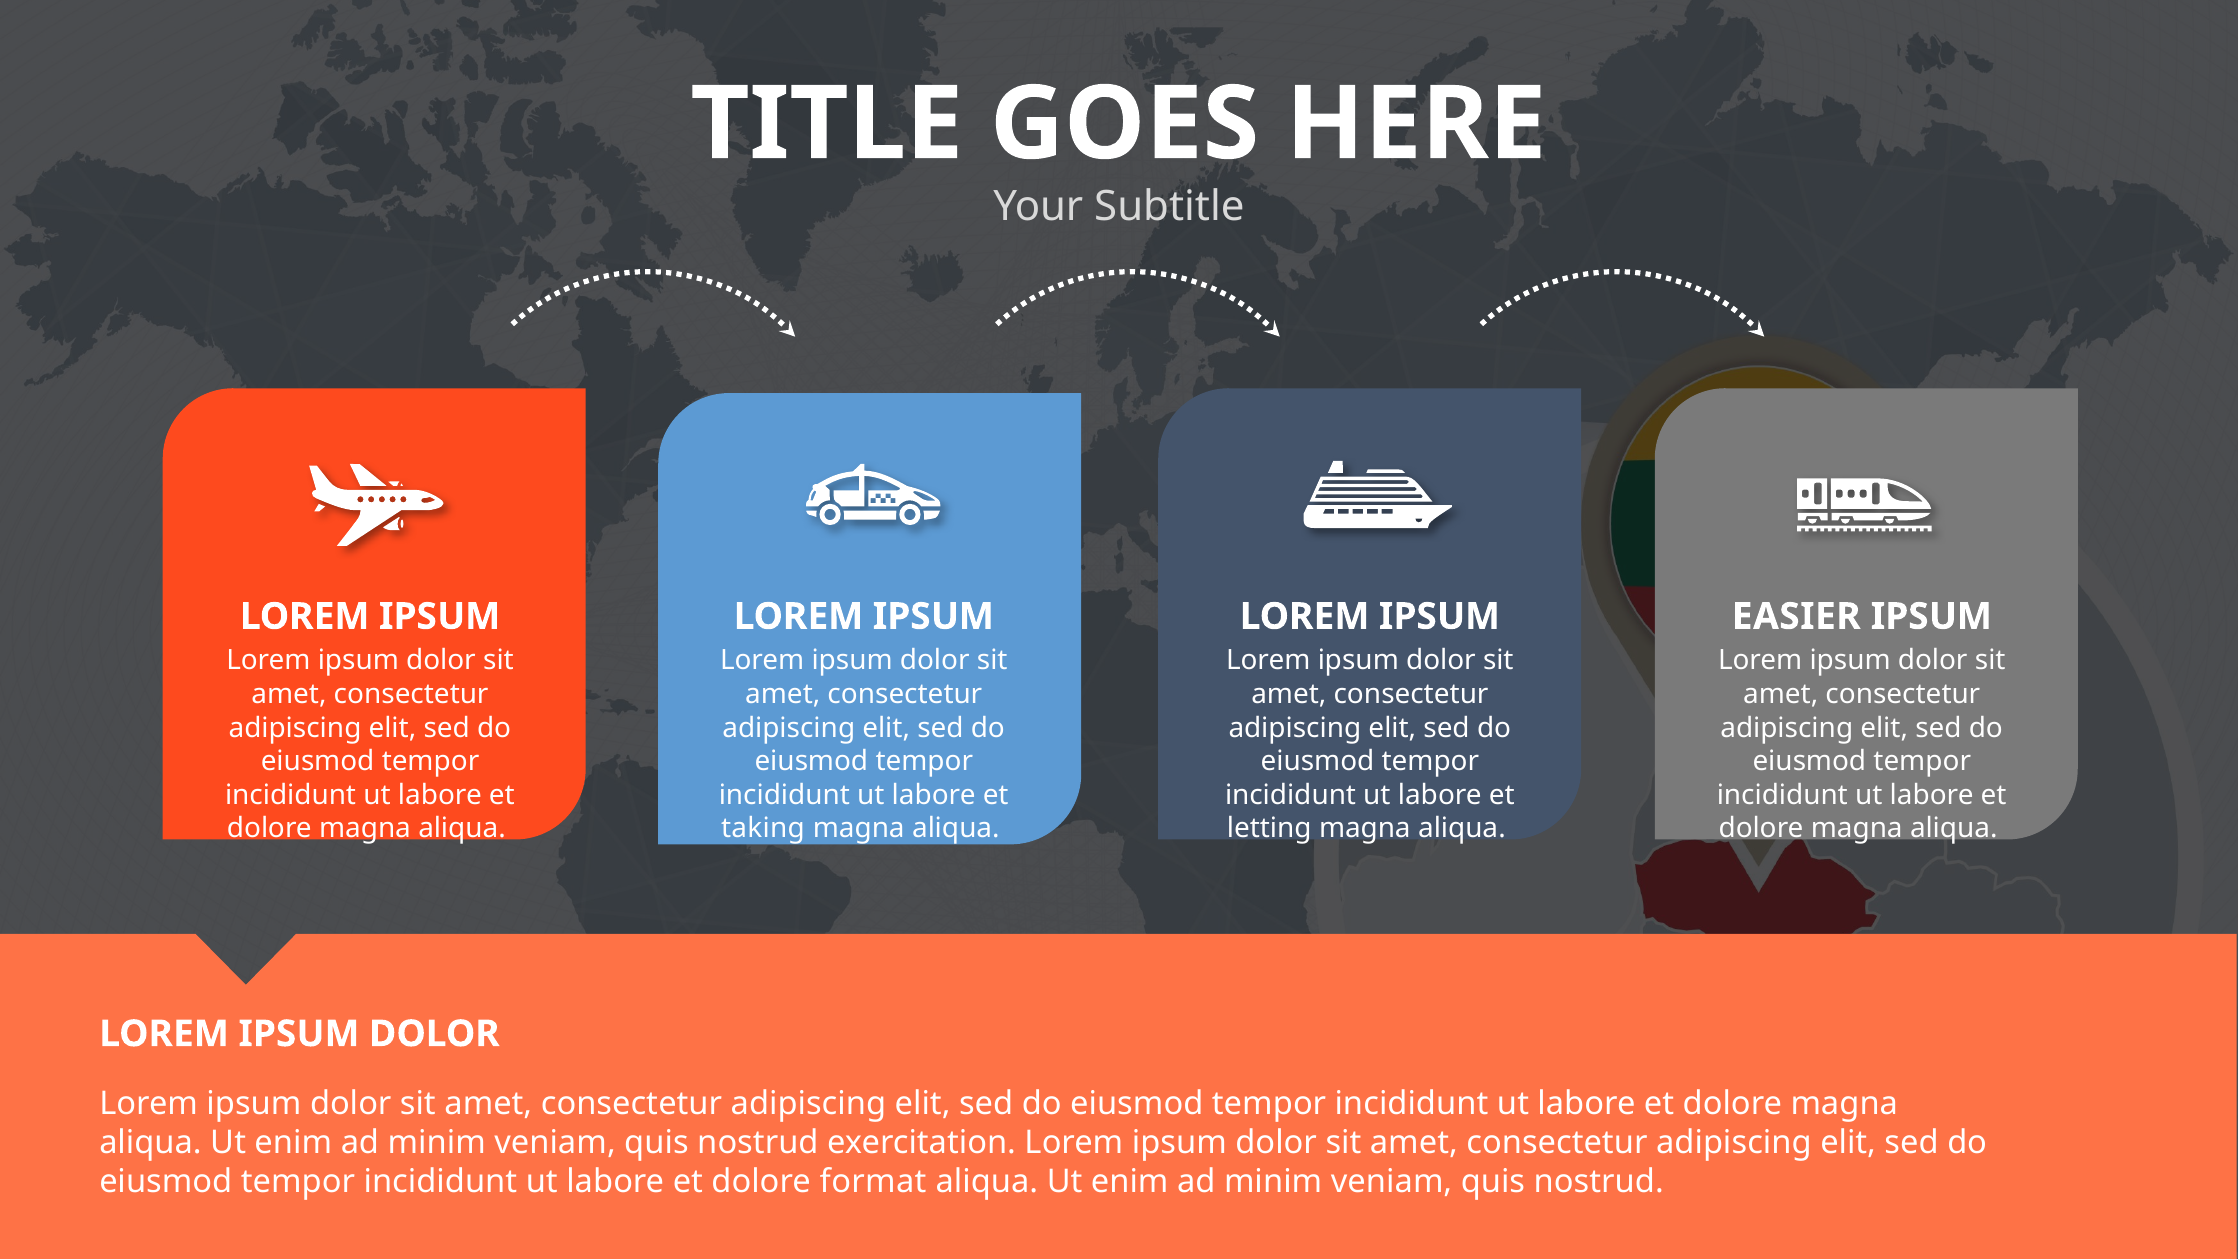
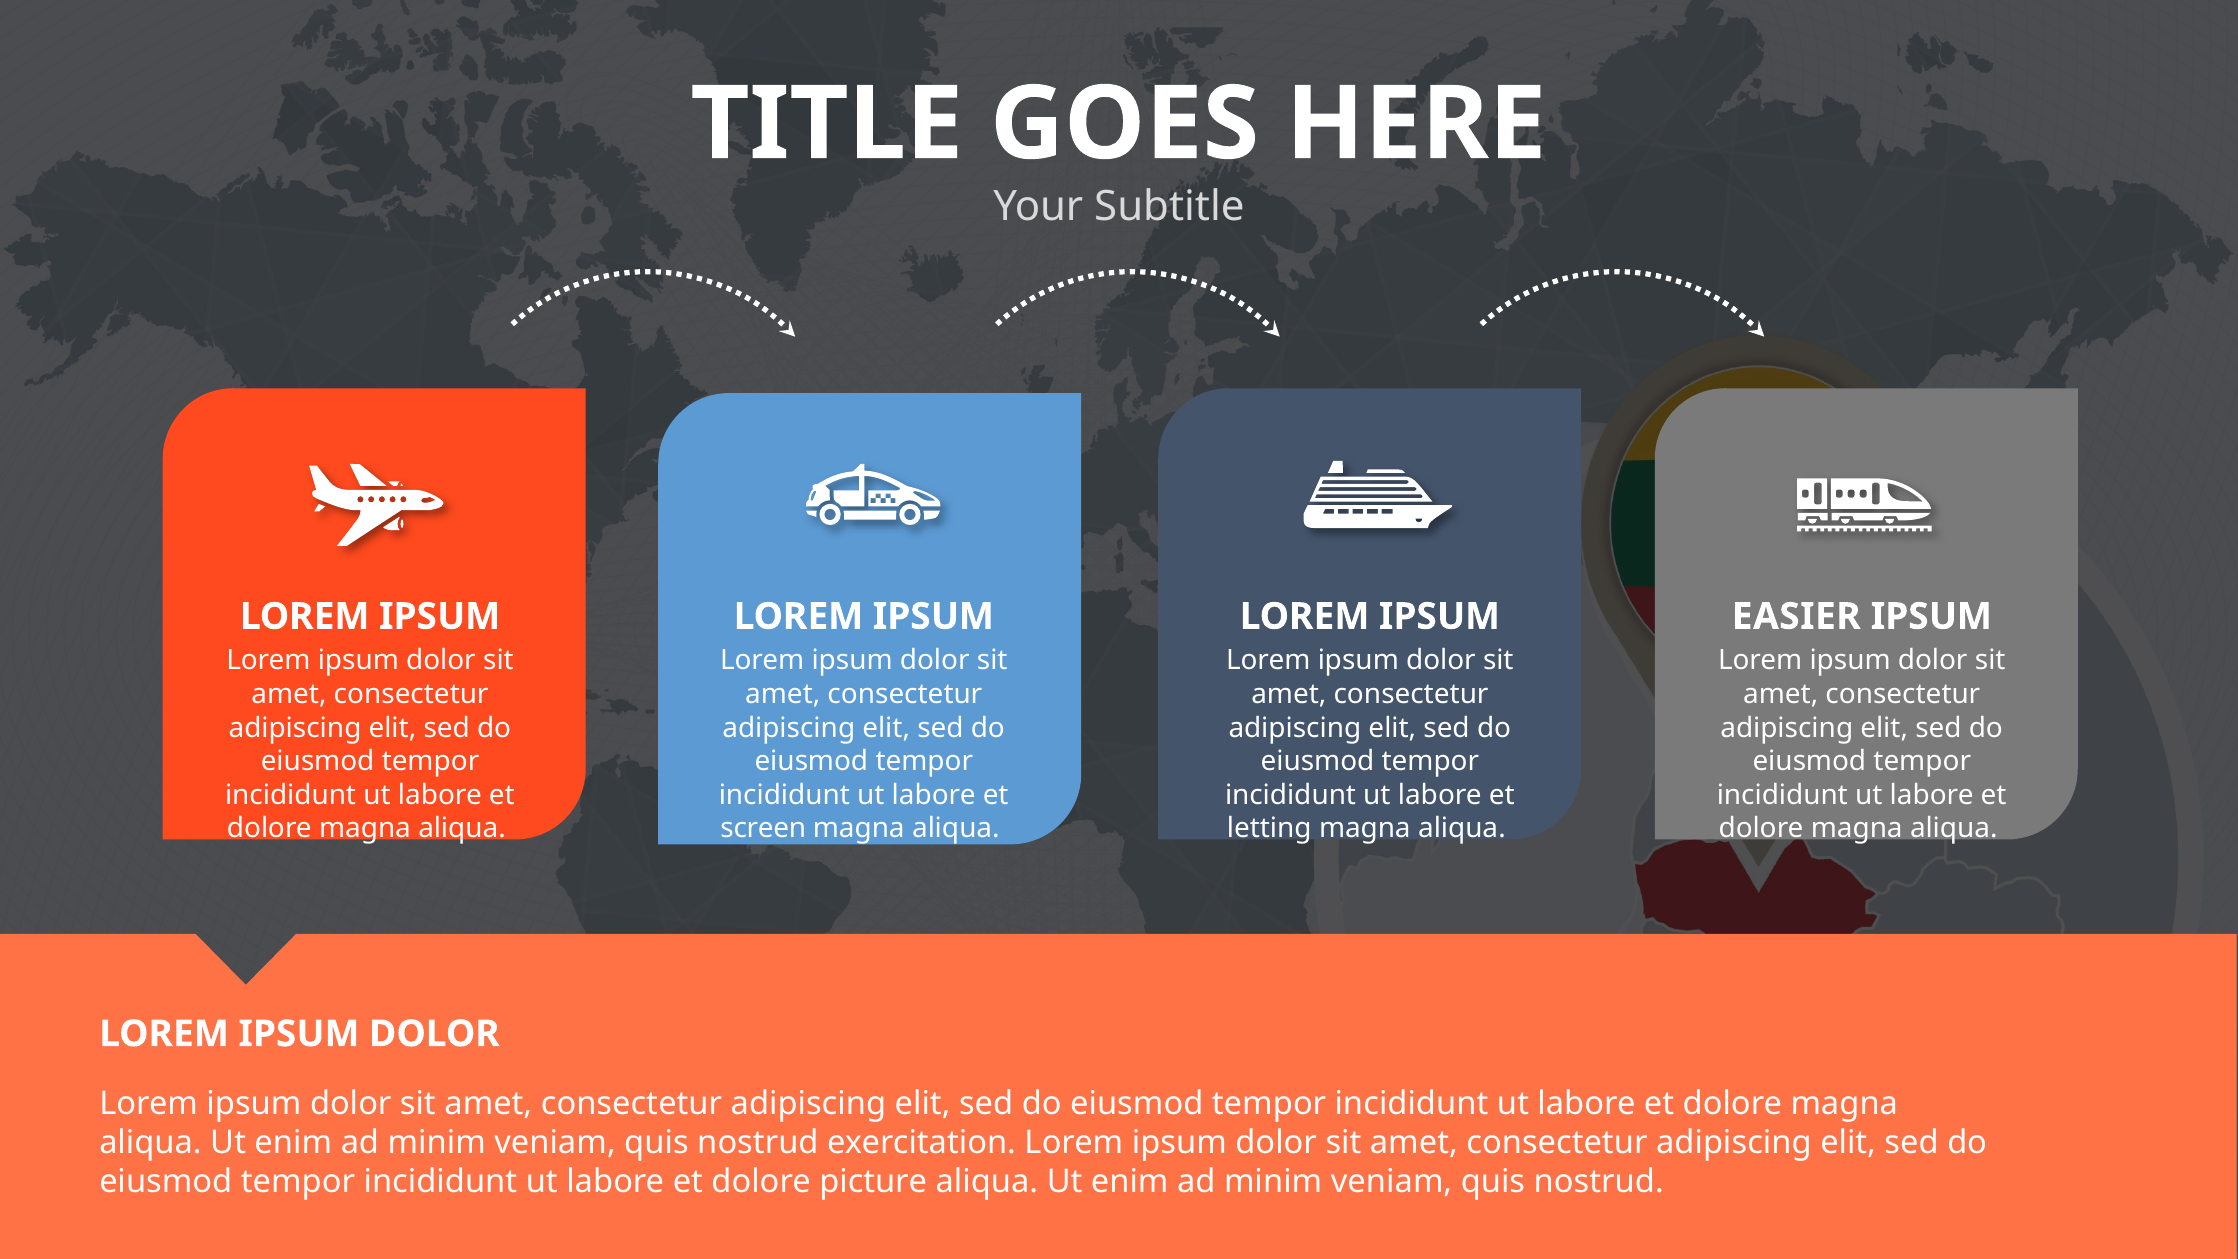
taking: taking -> screen (763, 828)
format: format -> picture (873, 1182)
